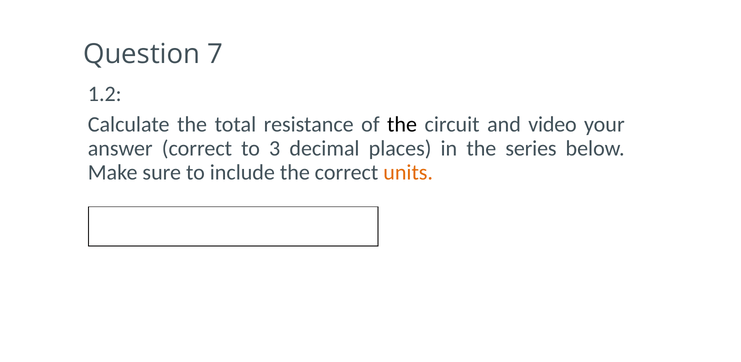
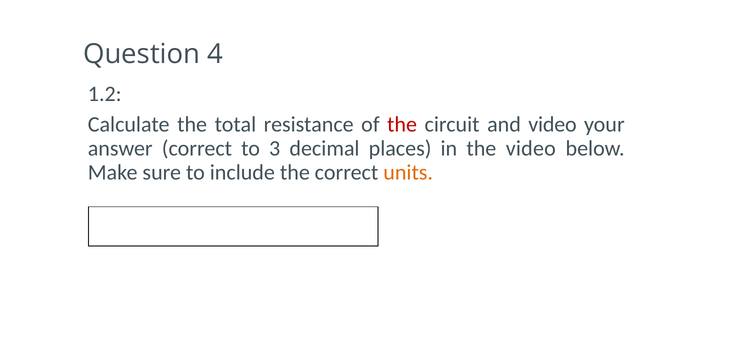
7: 7 -> 4 (215, 54)
the colour: black -> red (402, 125)
the series: series -> video (531, 148)
